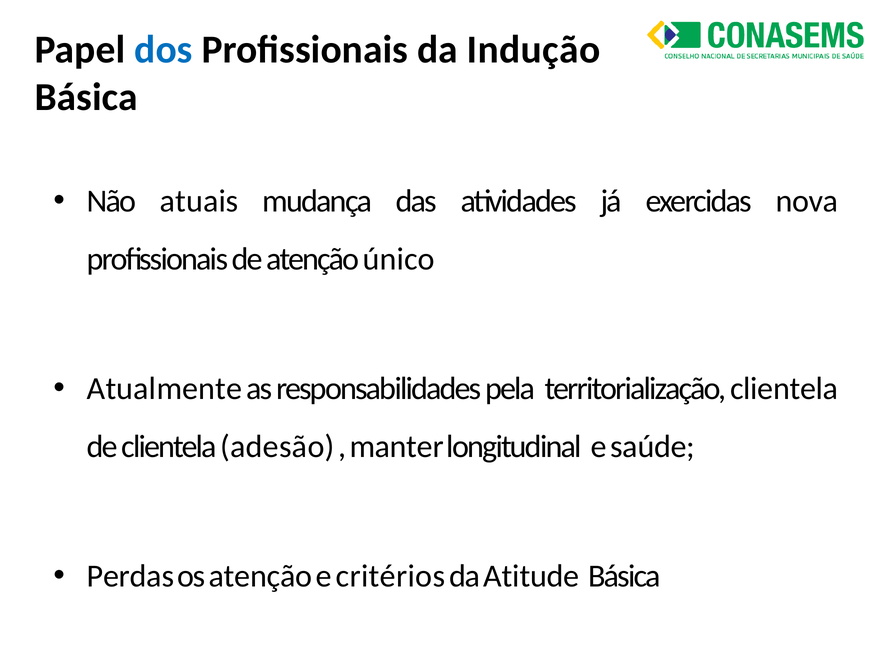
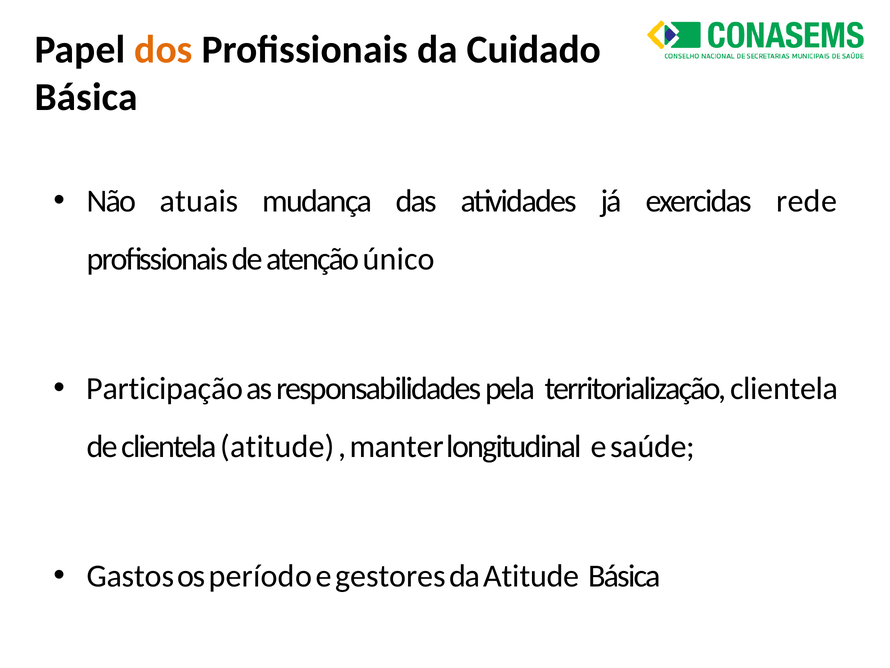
dos colour: blue -> orange (163, 50)
Indução: Indução -> Cuidado (534, 50)
nova: nova -> rede (807, 201)
Atualmente: Atualmente -> Participação (165, 388)
clientela adesão: adesão -> atitude (277, 446)
Perdas: Perdas -> Gastos (130, 576)
os atenção: atenção -> período (260, 576)
critérios: critérios -> gestores (391, 576)
